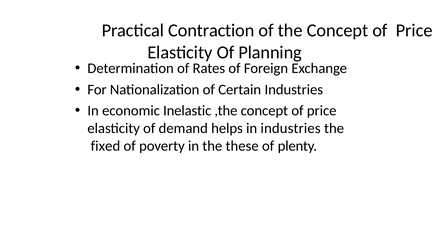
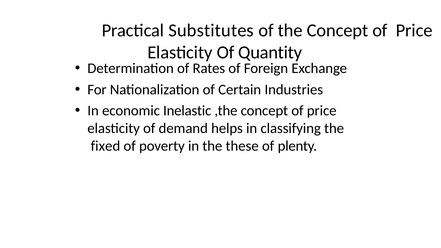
Contraction: Contraction -> Substitutes (211, 30)
Planning: Planning -> Quantity (270, 52)
in industries: industries -> classifying (291, 128)
